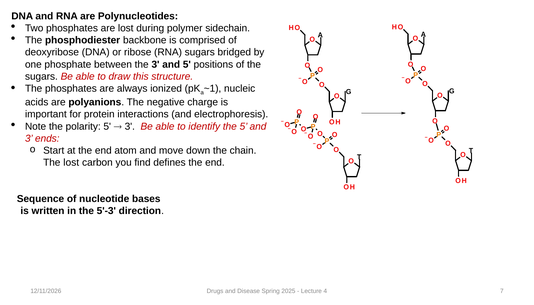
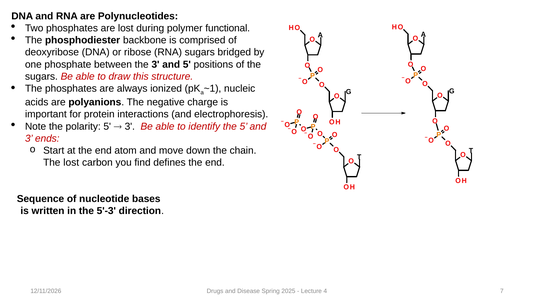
sidechain: sidechain -> functional (228, 28)
